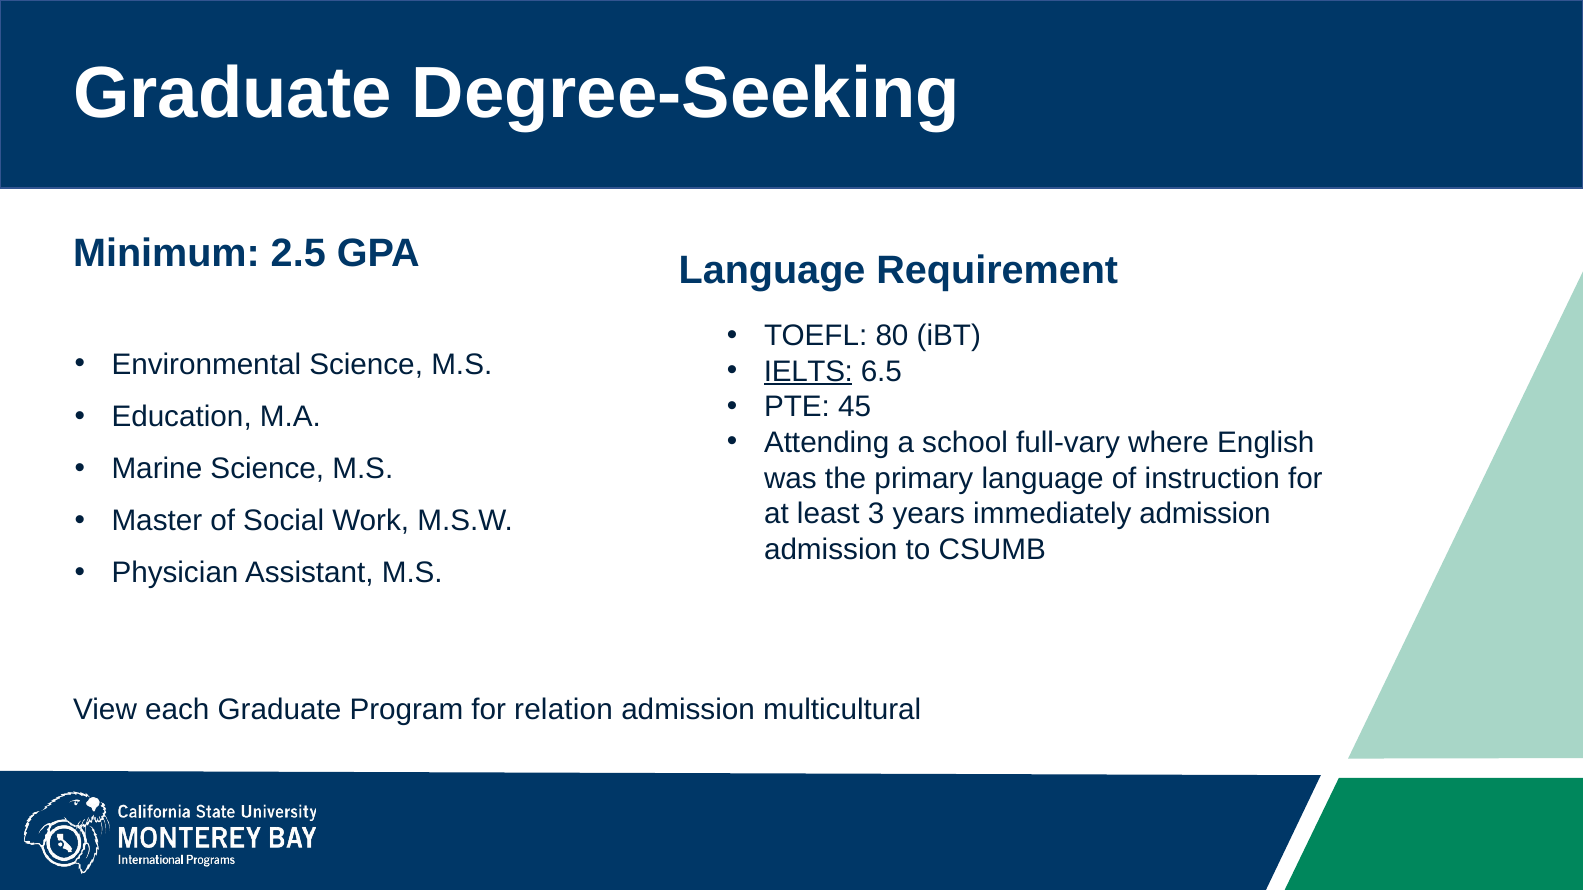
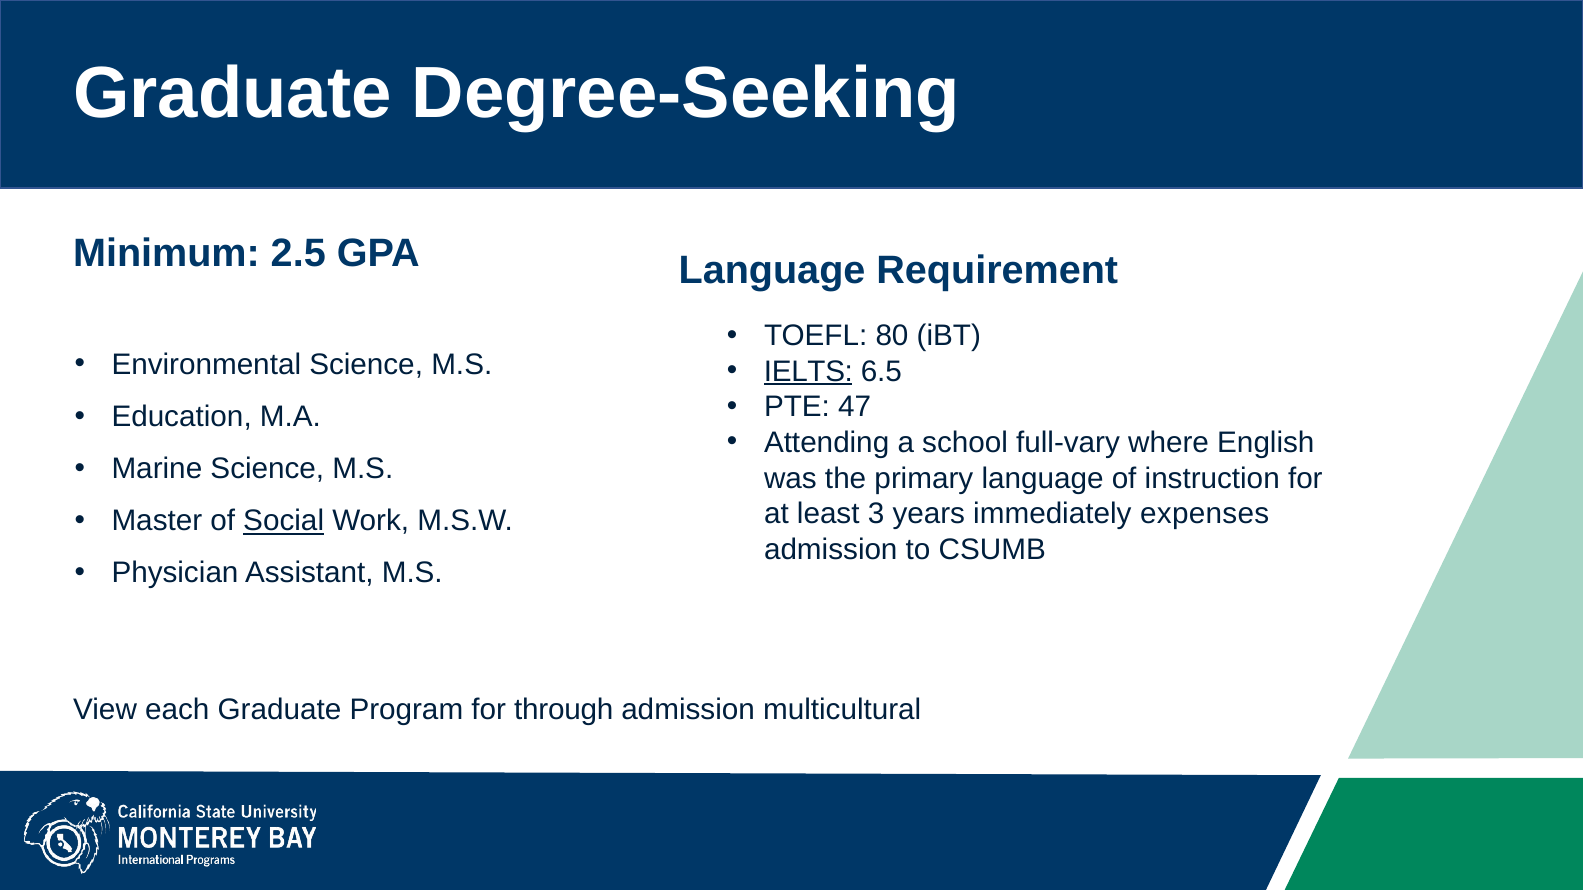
45: 45 -> 47 (855, 407)
immediately admission: admission -> expenses (1205, 514)
Social underline: none -> present (284, 521)
relation: relation -> through (564, 710)
